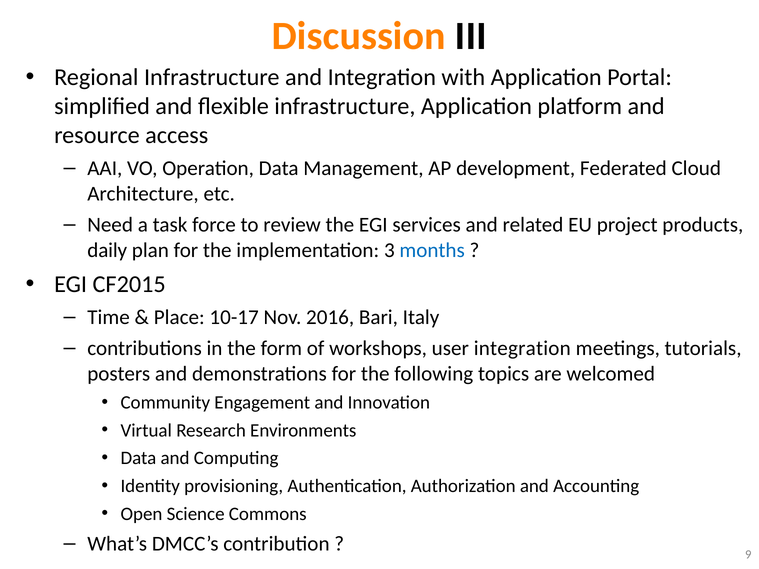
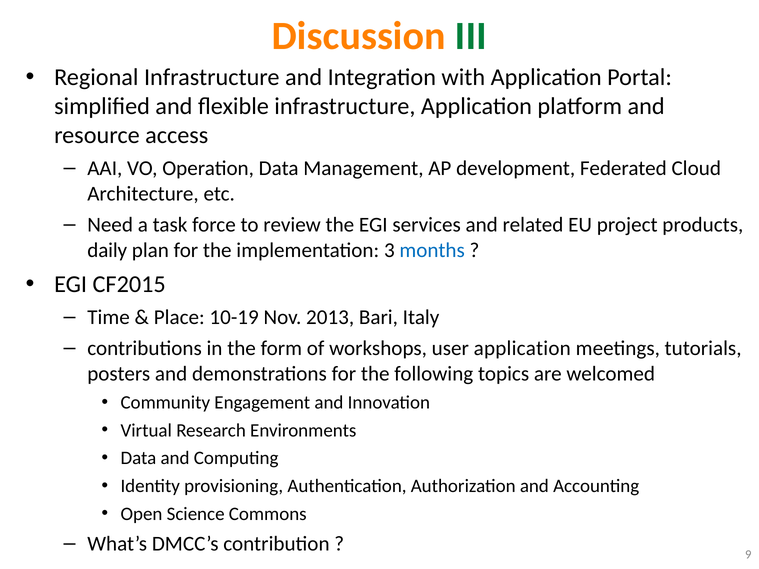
III colour: black -> green (471, 36)
10-17: 10-17 -> 10-19 (234, 317)
2016: 2016 -> 2013 (330, 317)
user integration: integration -> application (522, 349)
